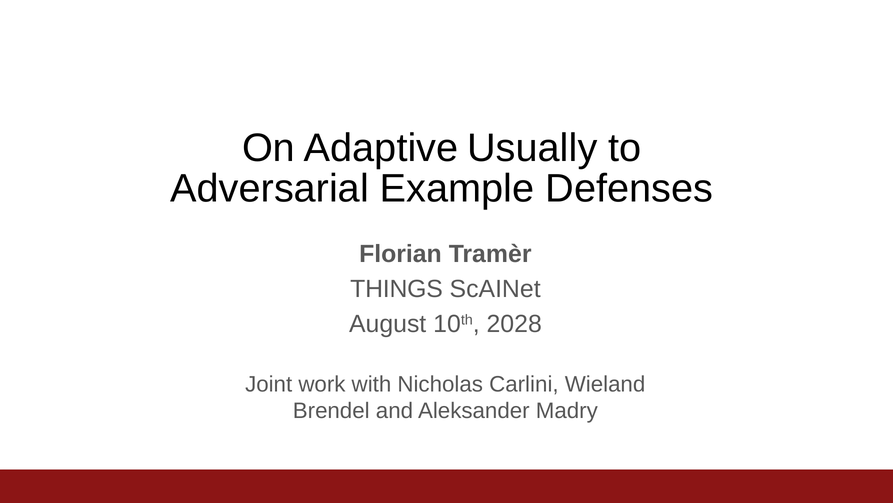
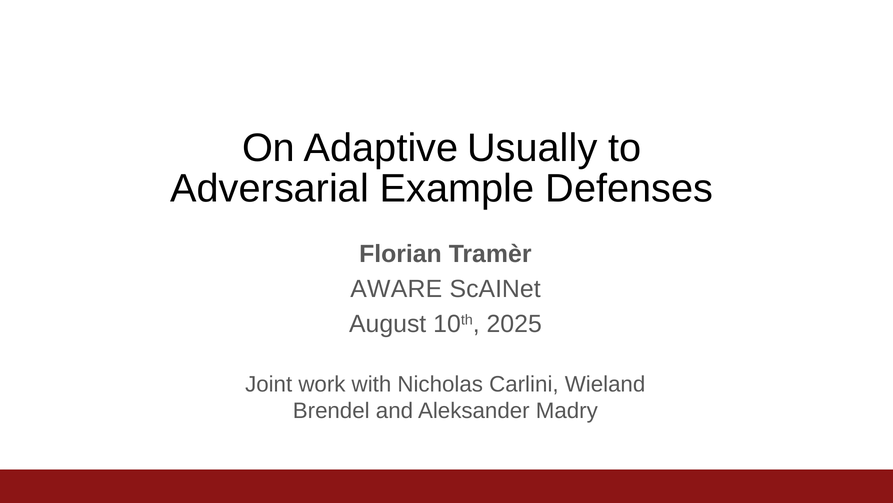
THINGS: THINGS -> AWARE (396, 289)
2028: 2028 -> 2025 (514, 323)
